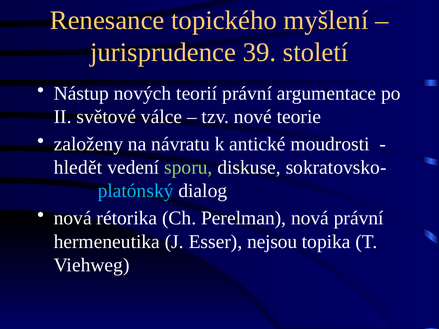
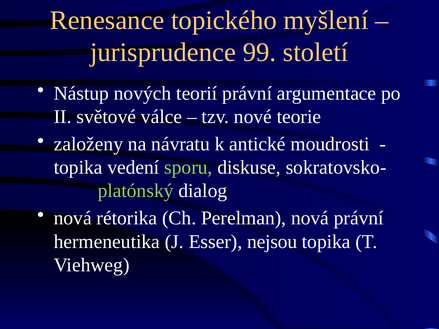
39: 39 -> 99 (260, 52)
hledět: hledět -> topika (78, 168)
platónský colour: light blue -> light green (136, 191)
